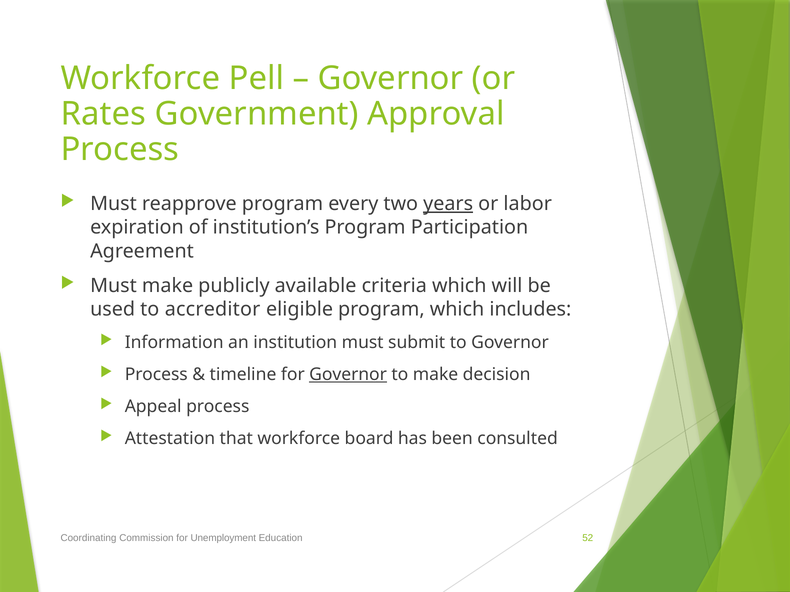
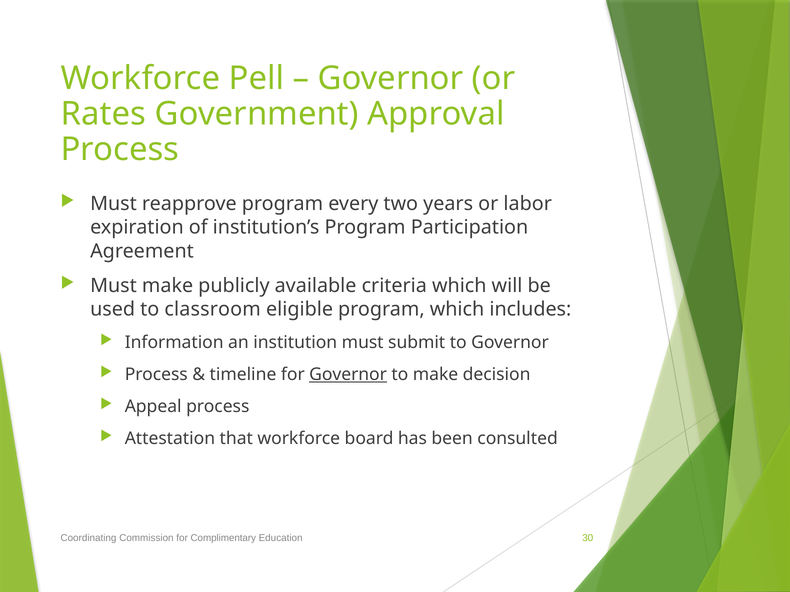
years underline: present -> none (448, 204)
accreditor: accreditor -> classroom (213, 310)
Unemployment: Unemployment -> Complimentary (223, 538)
52: 52 -> 30 (588, 538)
